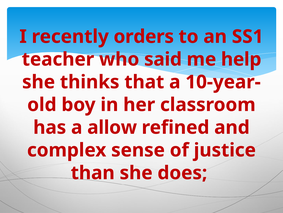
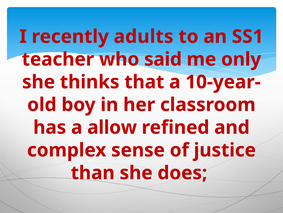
orders: orders -> adults (144, 37)
help: help -> only (241, 59)
